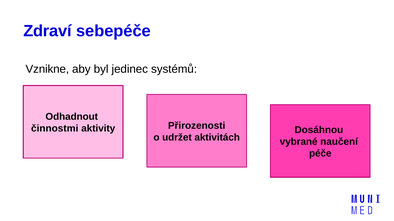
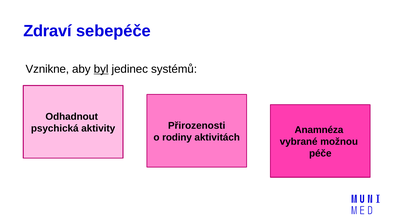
byl underline: none -> present (101, 69)
činnostmi: činnostmi -> psychická (55, 129)
Dosáhnou: Dosáhnou -> Anamnéza (319, 130)
udržet: udržet -> rodiny (177, 138)
naučení: naučení -> možnou (339, 142)
